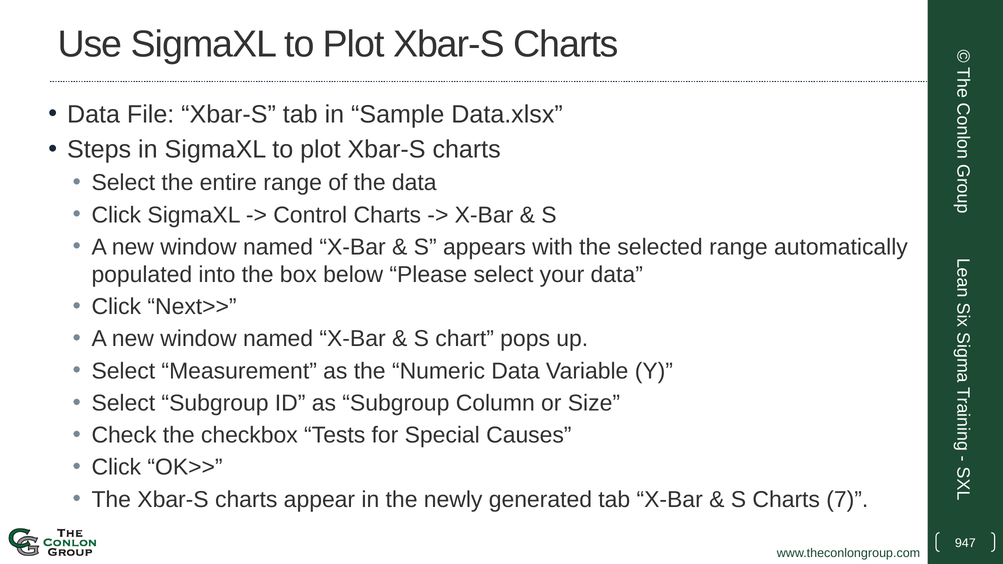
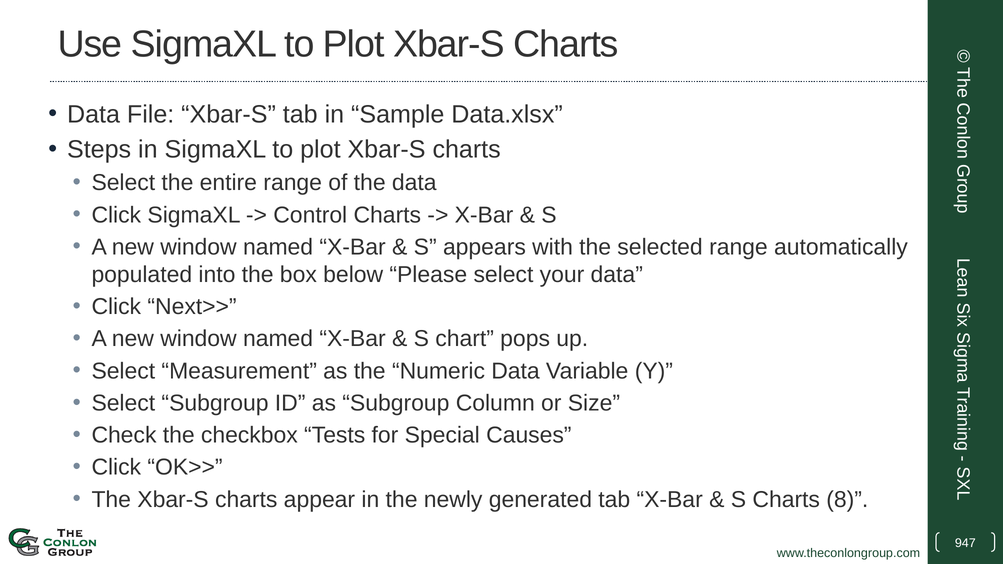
7: 7 -> 8 (847, 500)
